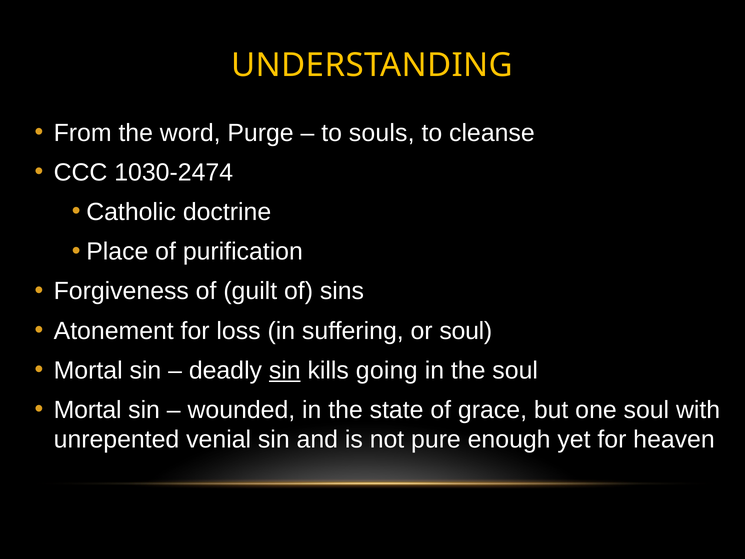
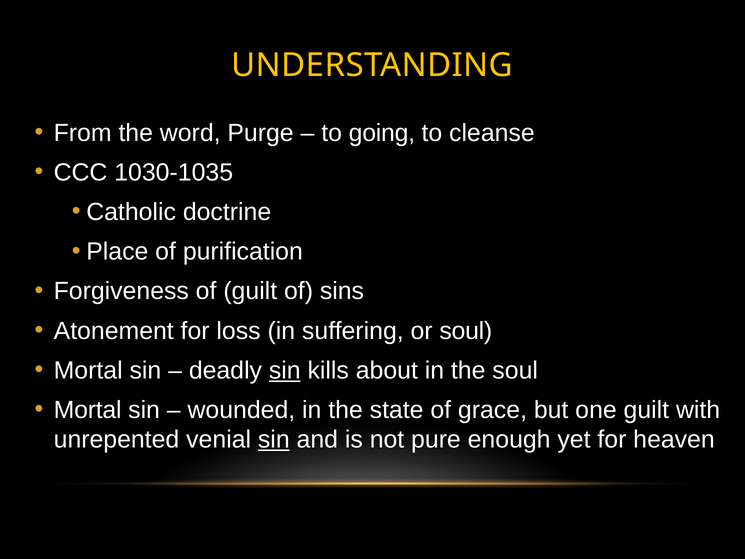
souls: souls -> going (382, 133)
1030-2474: 1030-2474 -> 1030-1035 (174, 173)
going: going -> about (387, 370)
one soul: soul -> guilt (646, 410)
sin underline: none -> present (274, 440)
